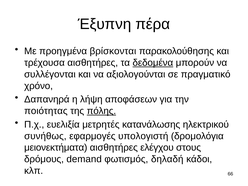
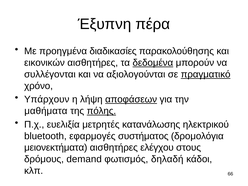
βρίσκονται: βρίσκονται -> διαδικασίες (113, 51)
τρέχουσα: τρέχουσα -> εικονικών (44, 63)
πραγματικό underline: none -> present (206, 74)
Δαπανηρά: Δαπανηρά -> Υπάρχουν (47, 99)
αποφάσεων underline: none -> present (131, 99)
ποιότητας: ποιότητας -> μαθήματα (46, 111)
συνήθως: συνήθως -> bluetooth (45, 136)
υπολογιστή: υπολογιστή -> συστήματος (143, 136)
